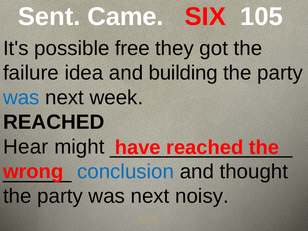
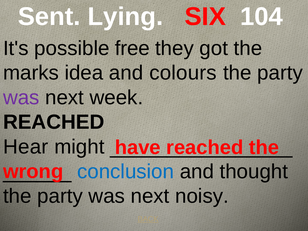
Came: Came -> Lying (125, 17)
105: 105 -> 104 (262, 17)
failure: failure -> marks (31, 73)
building: building -> colours (183, 73)
was colour: blue -> purple (21, 98)
